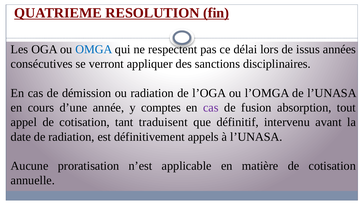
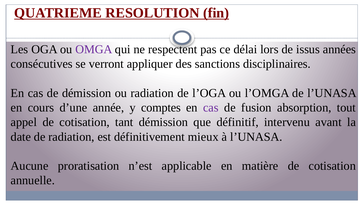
OMGA colour: blue -> purple (94, 49)
tant traduisent: traduisent -> démission (163, 122)
appels: appels -> mieux (203, 137)
